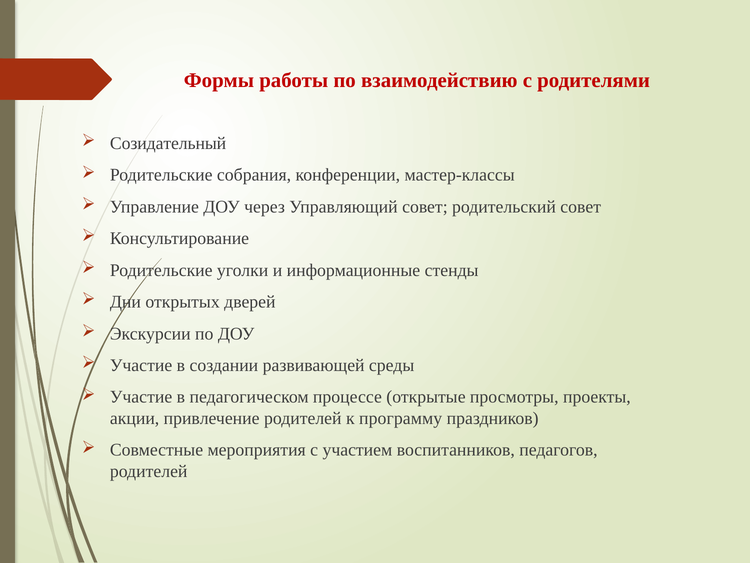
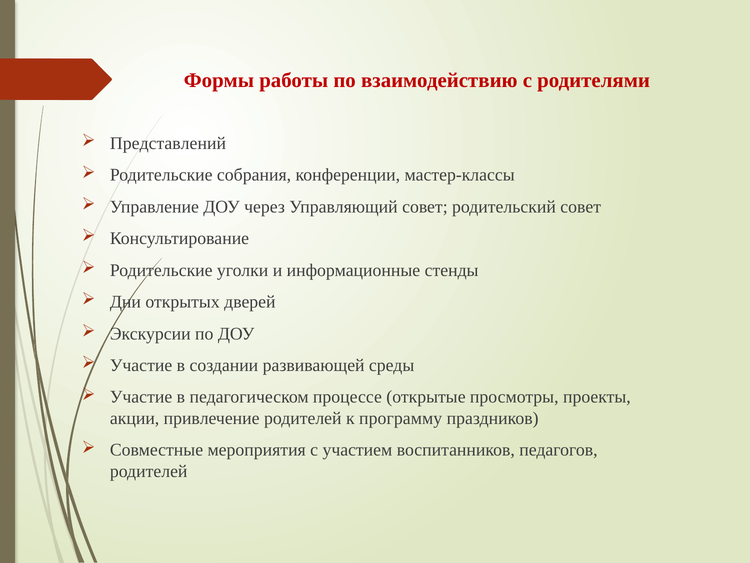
Созидательный: Созидательный -> Представлений (168, 143)
